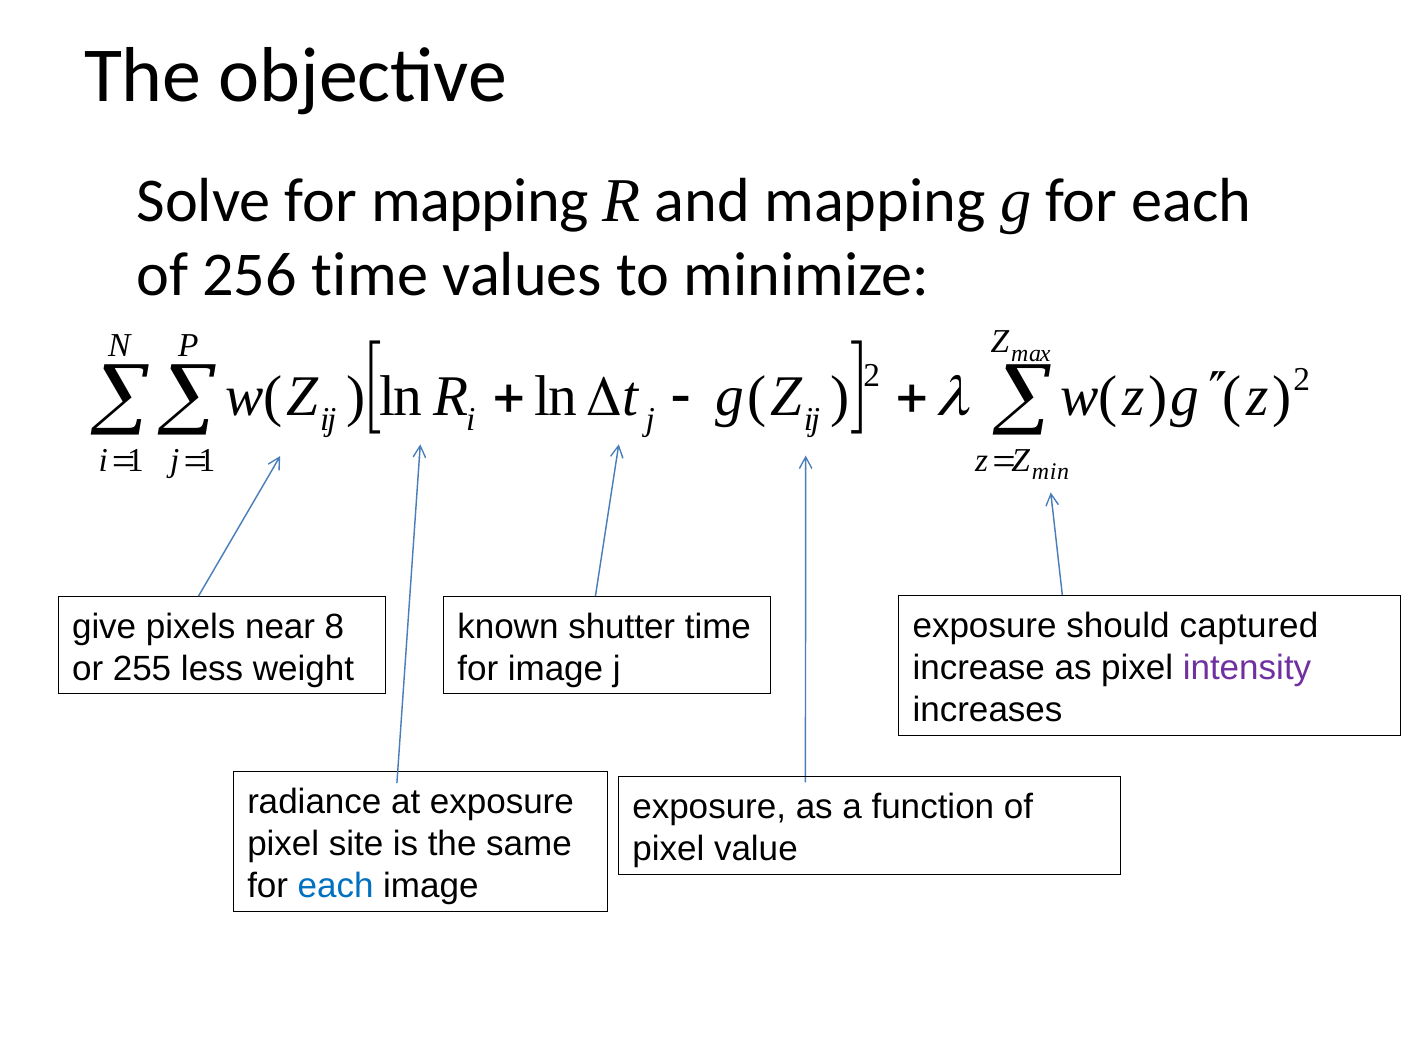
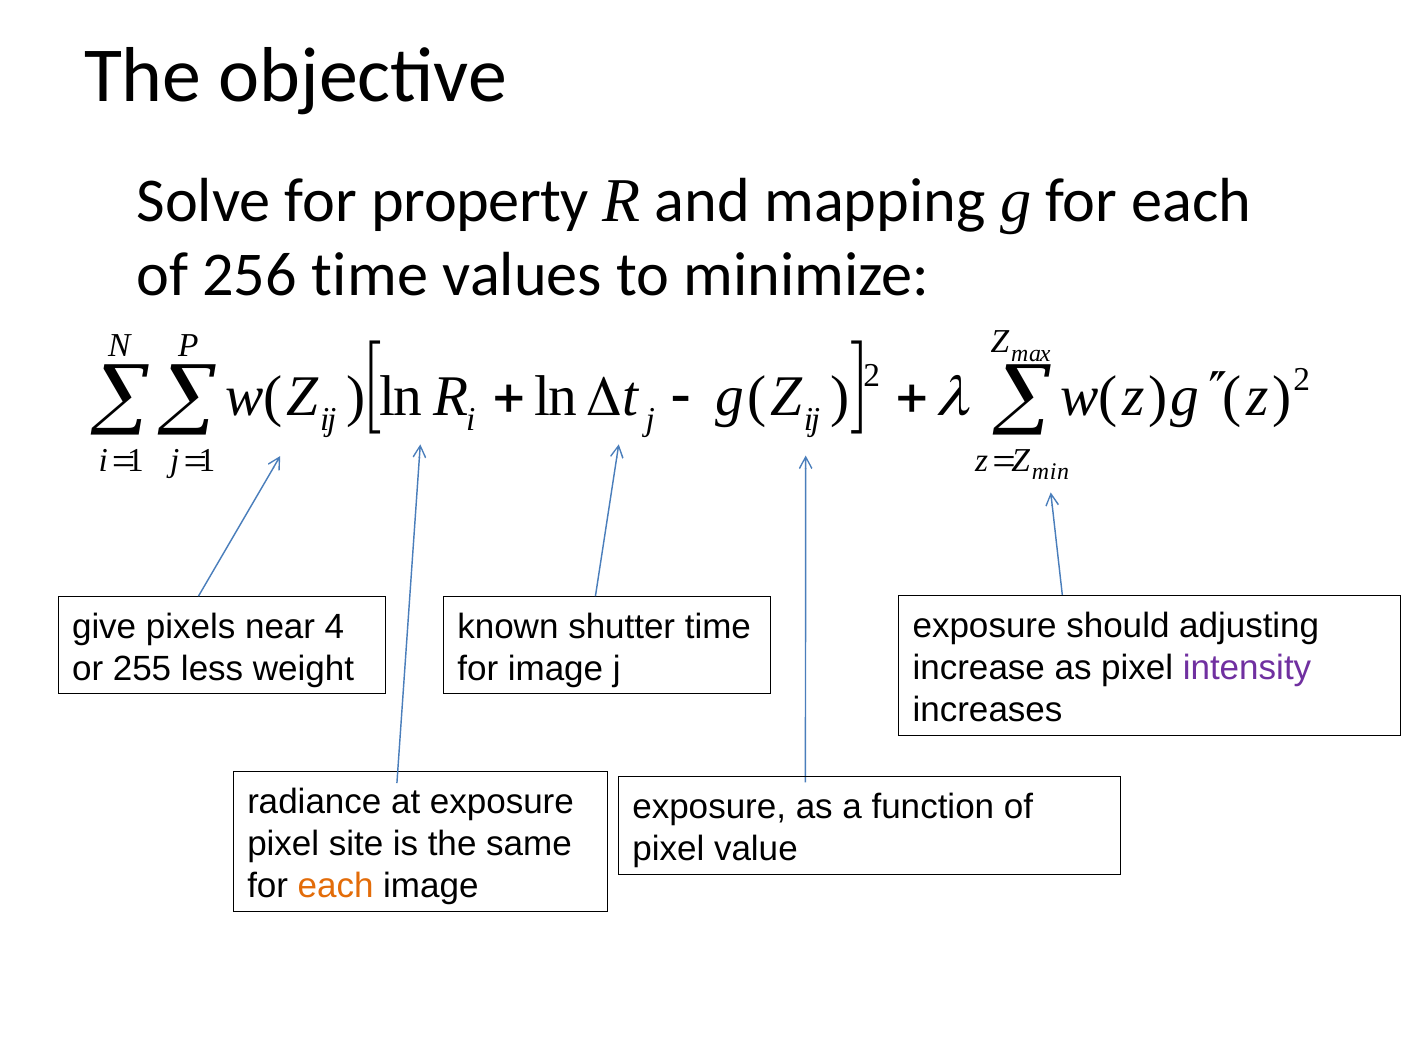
for mapping: mapping -> property (480, 201)
captured: captured -> adjusting (1249, 626)
8: 8 -> 4 (334, 626)
each colour: blue -> orange (336, 886)
